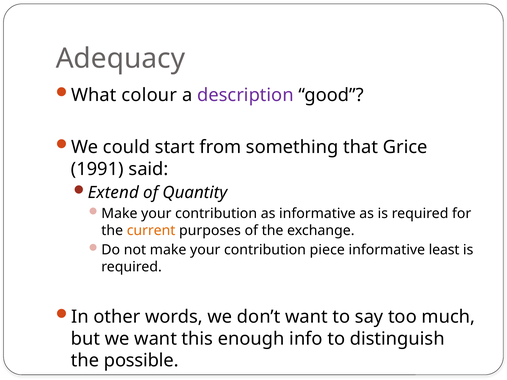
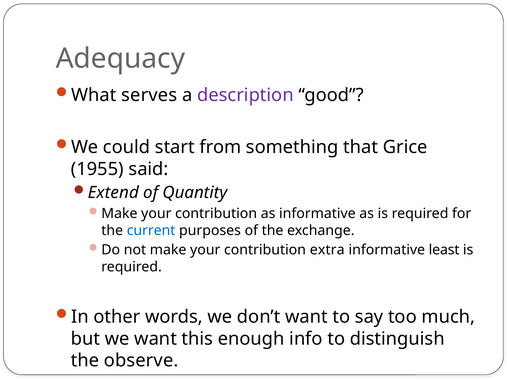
colour: colour -> serves (149, 95)
1991: 1991 -> 1955 (97, 169)
current colour: orange -> blue (151, 231)
piece: piece -> extra (327, 250)
possible: possible -> observe (141, 361)
